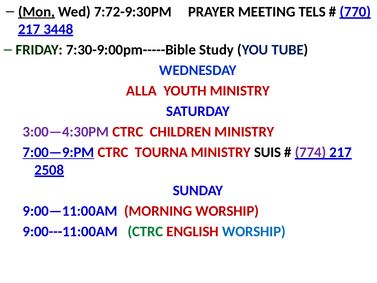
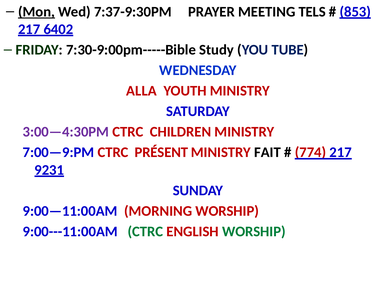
7:72-9:30PM: 7:72-9:30PM -> 7:37-9:30PM (133, 12)
770: 770 -> 853 (355, 12)
3448: 3448 -> 6402 (58, 29)
7:00—9:PM underline: present -> none (58, 152)
TOURNA: TOURNA -> PRÉSENT (161, 152)
SUIS: SUIS -> FAIT (267, 152)
774 colour: purple -> red (310, 152)
2508: 2508 -> 9231 (49, 170)
WORSHIP colour: blue -> green (254, 231)
